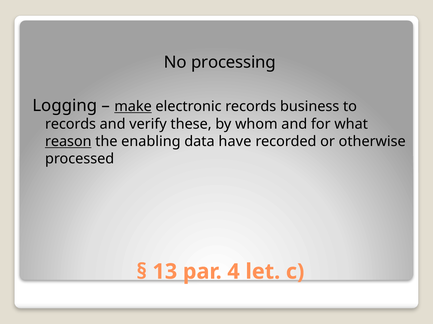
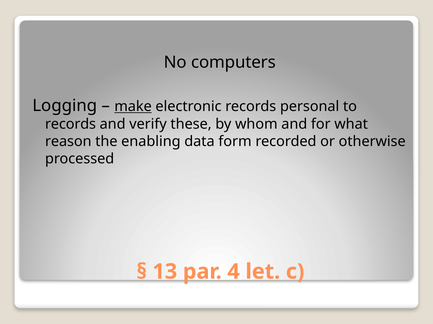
processing: processing -> computers (233, 62)
business: business -> personal (310, 107)
reason underline: present -> none (68, 142)
have: have -> form (235, 142)
